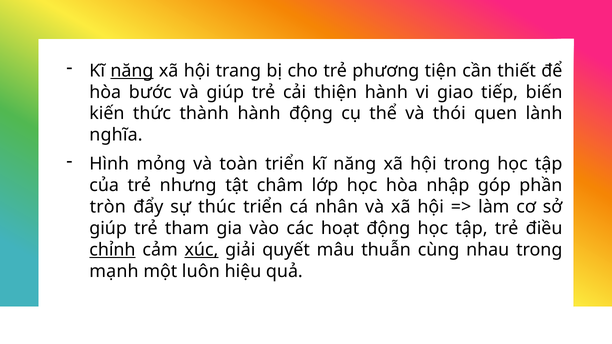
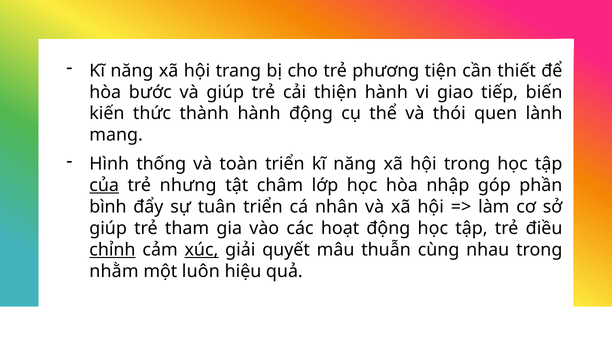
năng underline: present -> none (132, 71)
nghĩa: nghĩa -> mang (116, 135)
mỏng: mỏng -> thống (161, 164)
của underline: none -> present (104, 186)
tròn: tròn -> bình (108, 207)
thúc: thúc -> tuân (217, 207)
mạnh: mạnh -> nhằm (114, 271)
